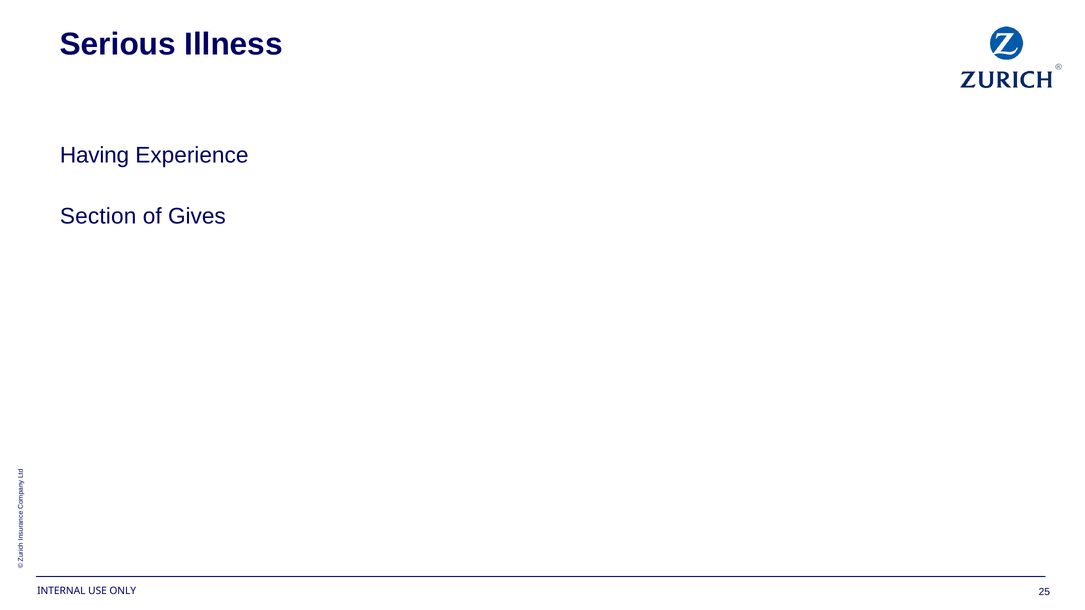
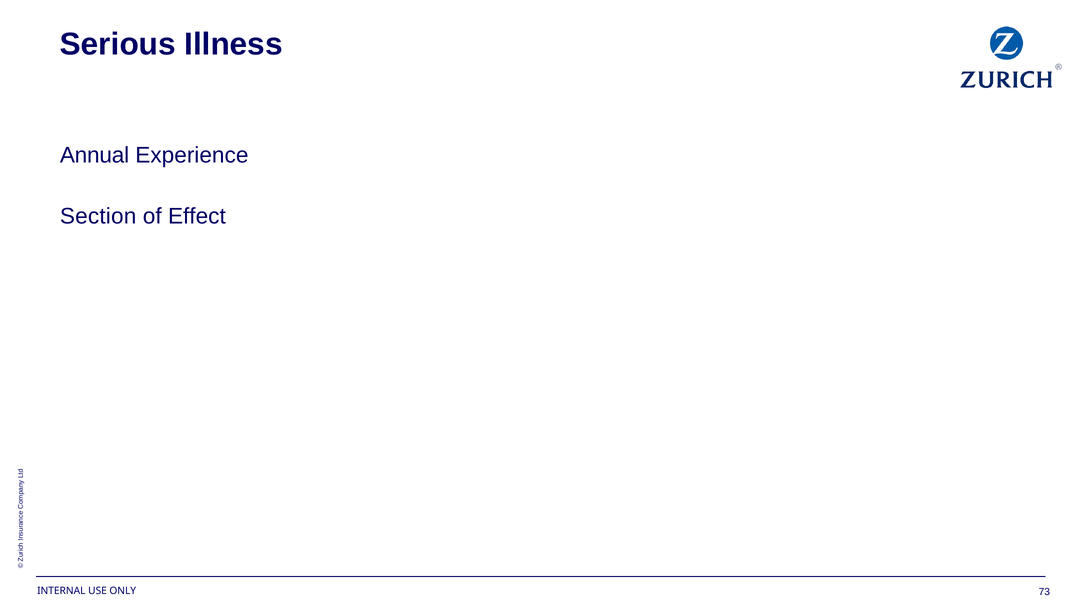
Having: Having -> Annual (95, 155)
Gives: Gives -> Effect (197, 216)
25: 25 -> 73 (1044, 592)
